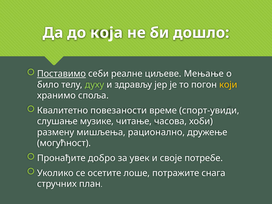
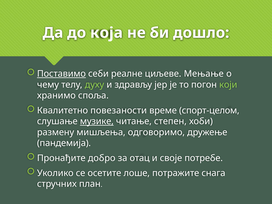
било: било -> чему (48, 85)
који colour: yellow -> light green (228, 85)
спорт-увиди: спорт-увиди -> спорт-целом (209, 111)
музике underline: none -> present (97, 121)
часова: часова -> степен (170, 121)
рационално: рационално -> одговоримо (156, 132)
могућност: могућност -> пандемија (64, 143)
увек: увек -> отац (140, 158)
